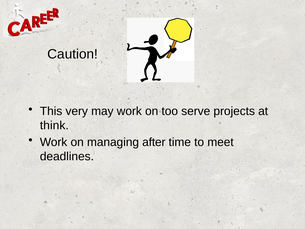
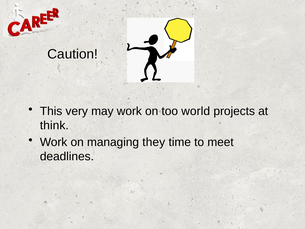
serve: serve -> world (196, 111)
after: after -> they (154, 142)
